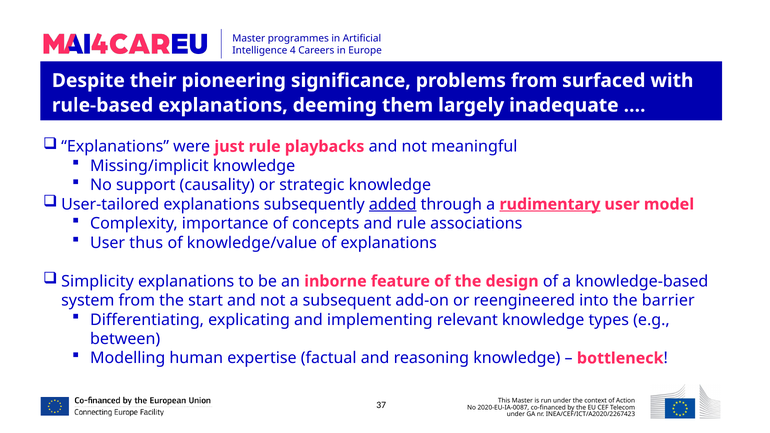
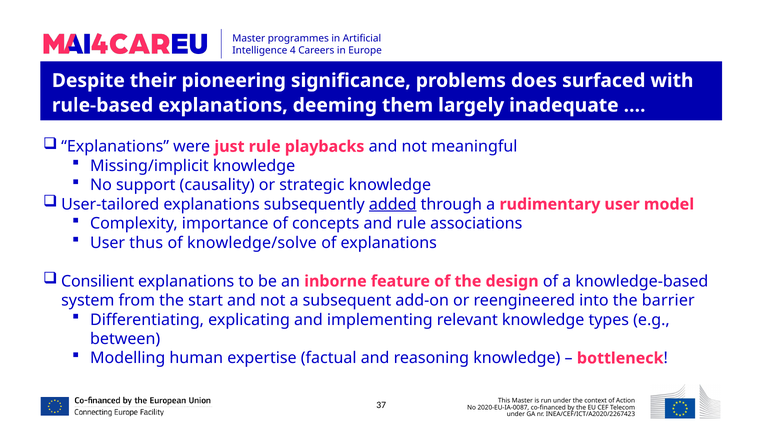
problems from: from -> does (534, 81)
rudimentary underline: present -> none (550, 204)
knowledge/value: knowledge/value -> knowledge/solve (252, 243)
Simplicity: Simplicity -> Consilient (98, 281)
